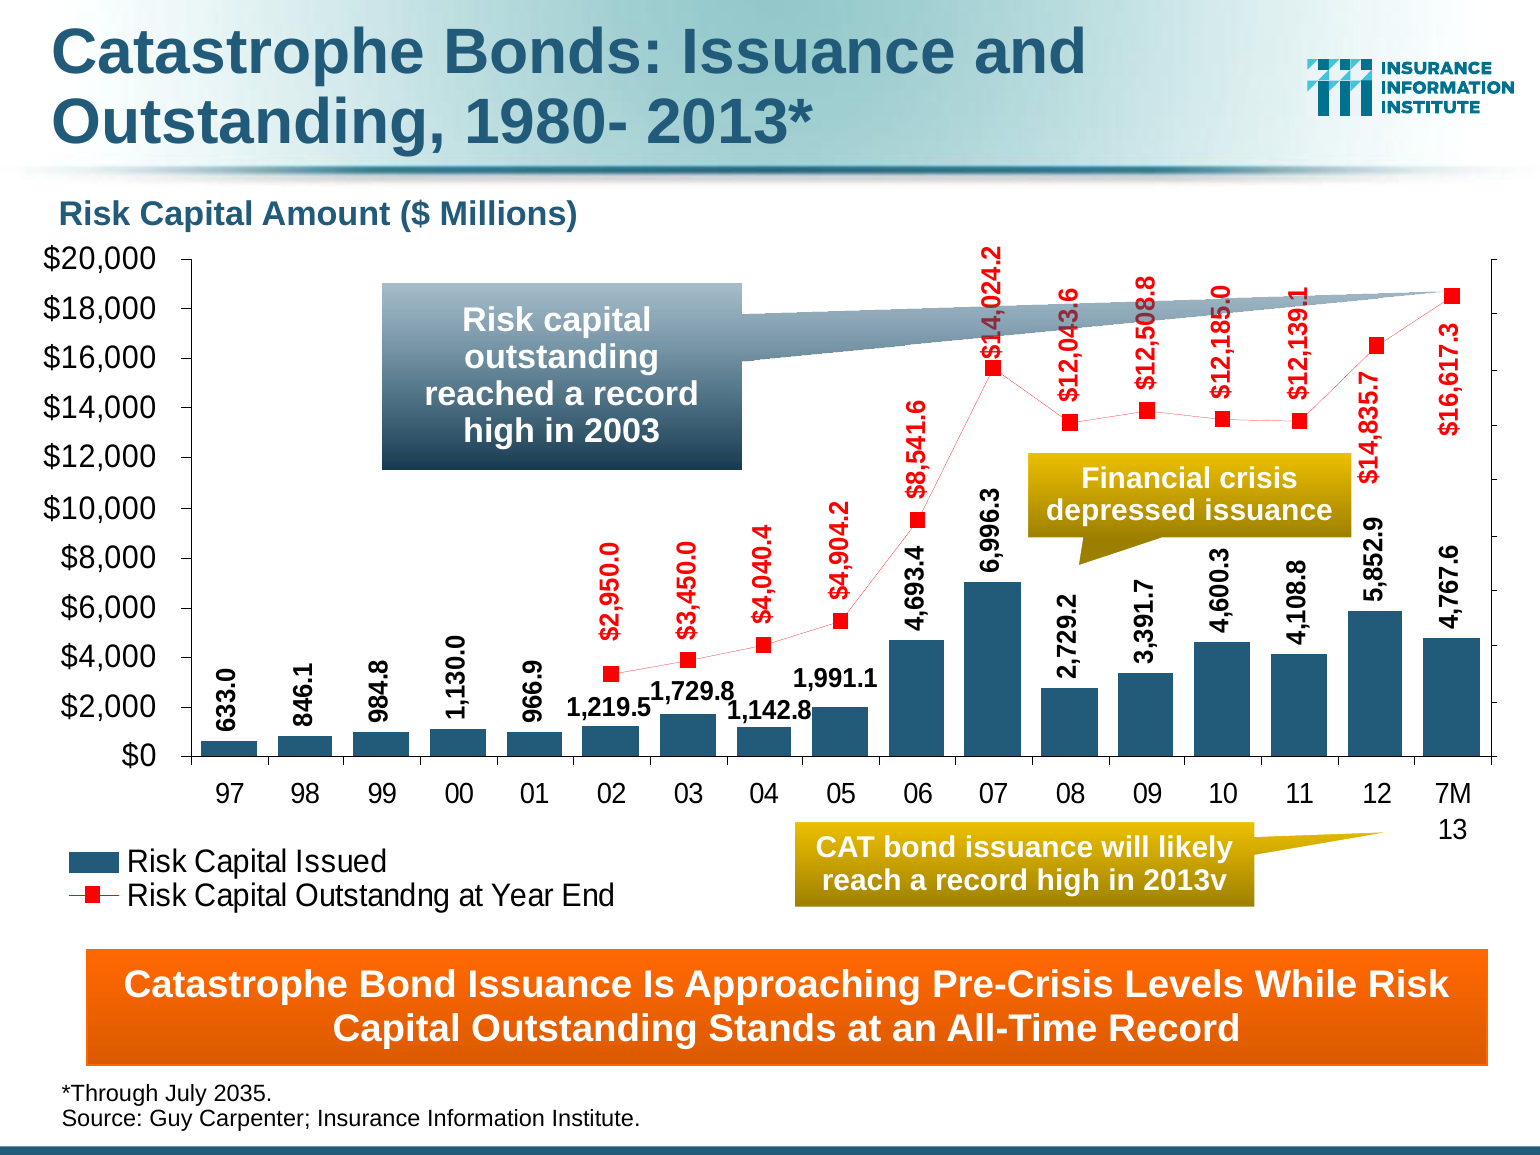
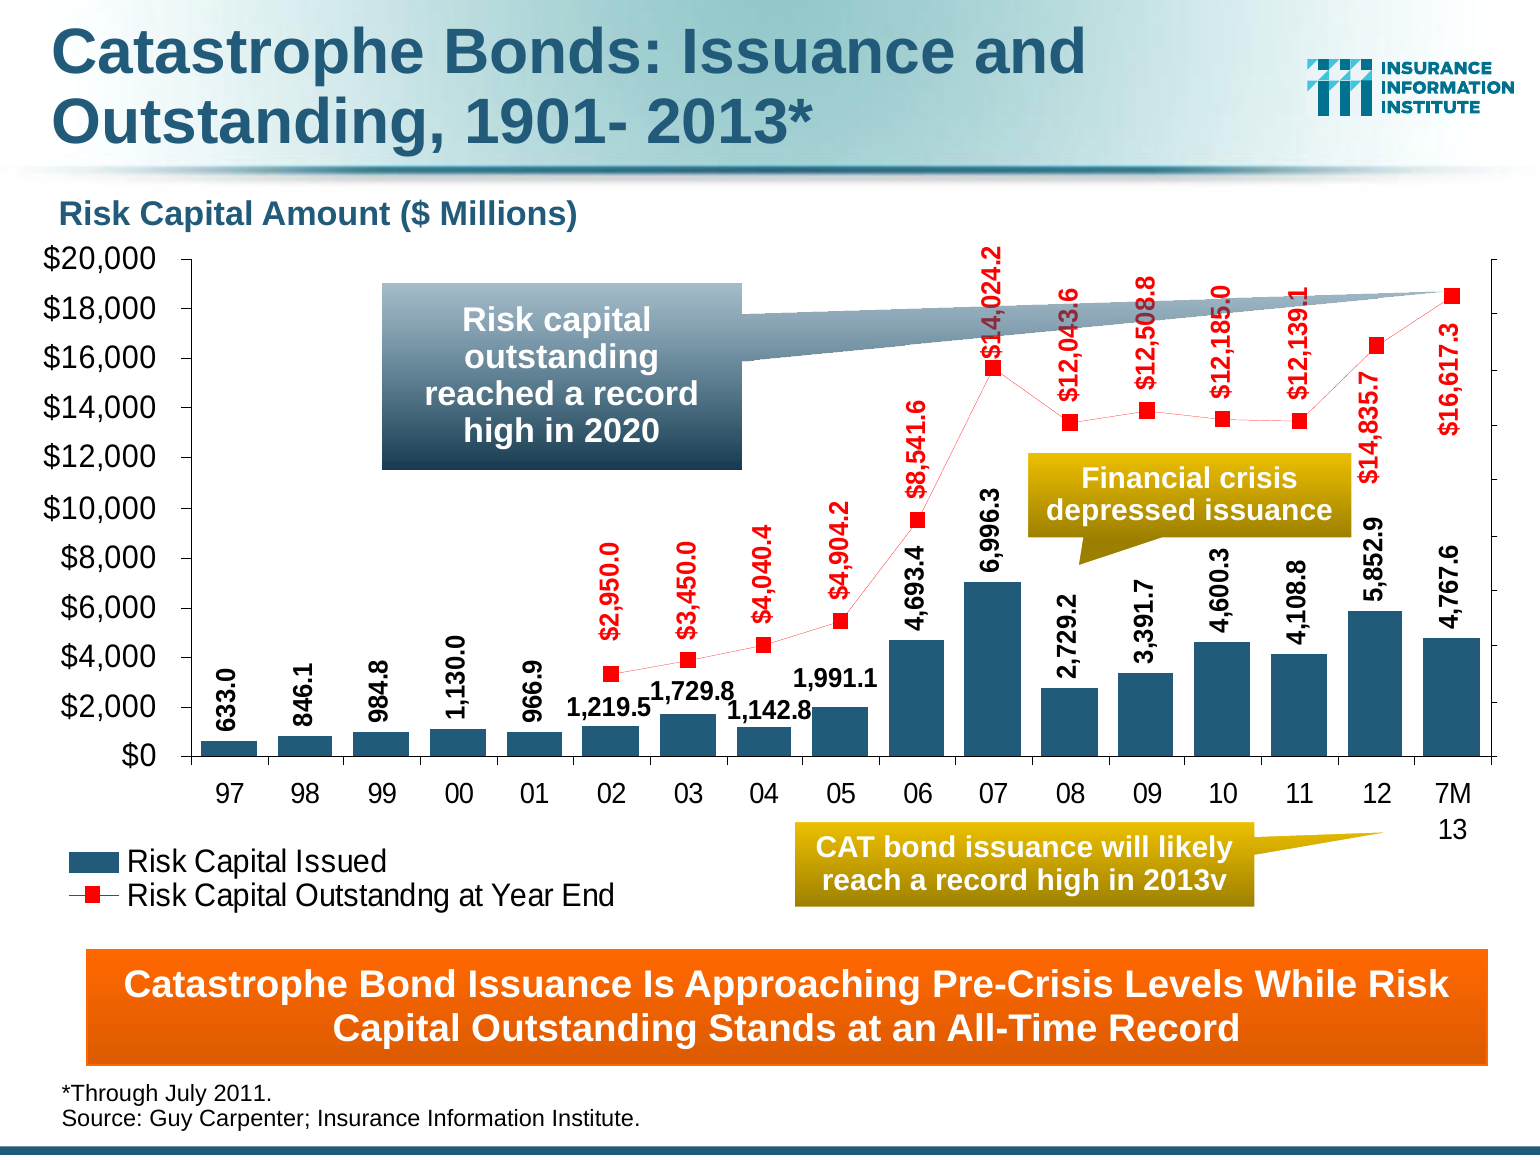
1980-: 1980- -> 1901- (546, 122)
2003: 2003 -> 2020 (622, 431)
2035: 2035 -> 2011 (243, 1094)
